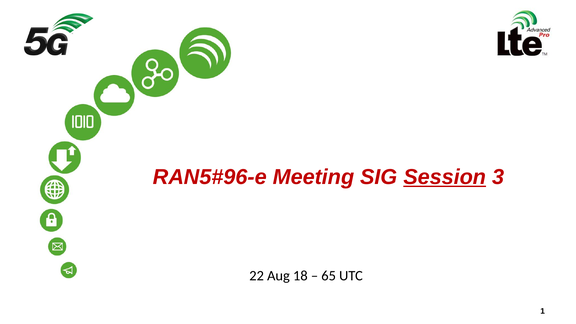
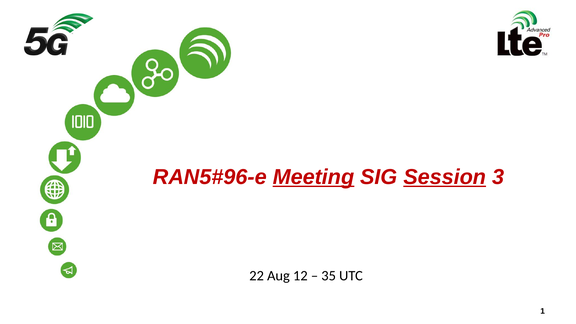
Meeting underline: none -> present (314, 177)
18: 18 -> 12 (300, 276)
65: 65 -> 35 (329, 276)
